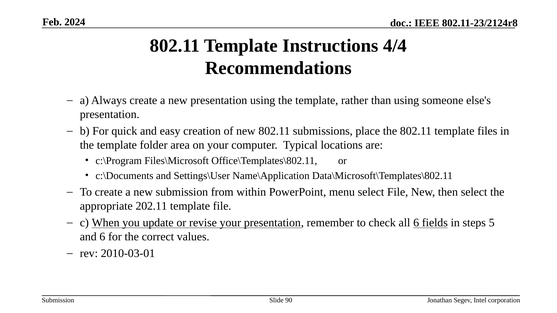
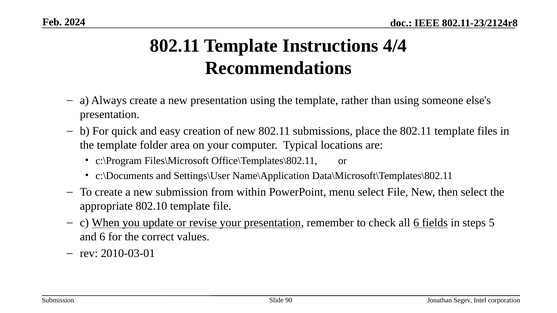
202.11: 202.11 -> 802.10 (151, 206)
